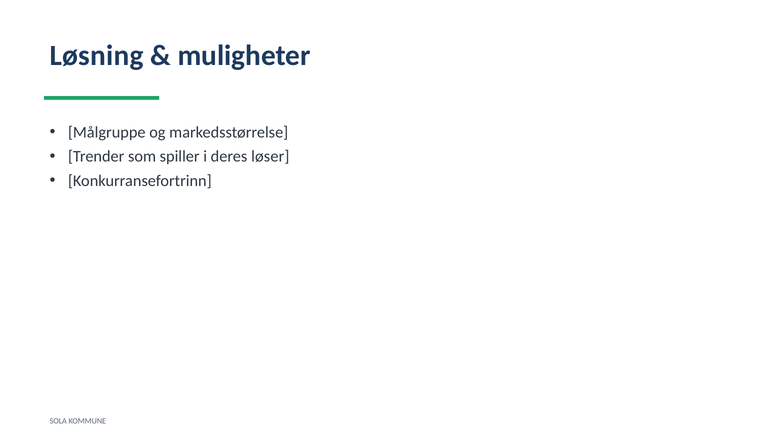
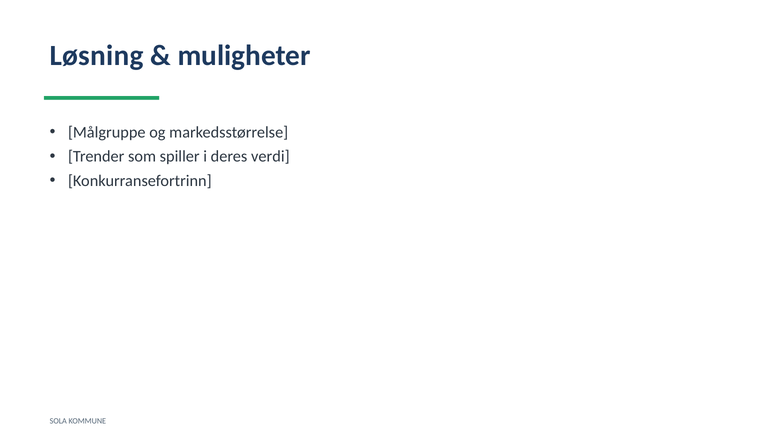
løser: løser -> verdi (270, 157)
